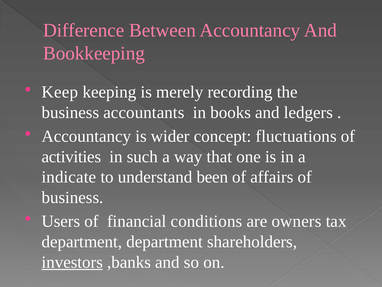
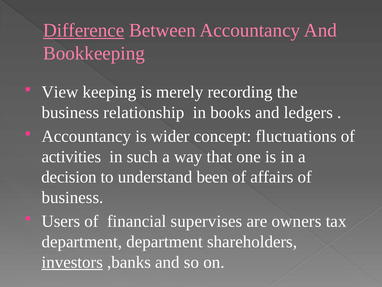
Difference underline: none -> present (84, 30)
Keep: Keep -> View (60, 92)
accountants: accountants -> relationship (144, 112)
indicate: indicate -> decision (69, 177)
conditions: conditions -> supervises (206, 221)
